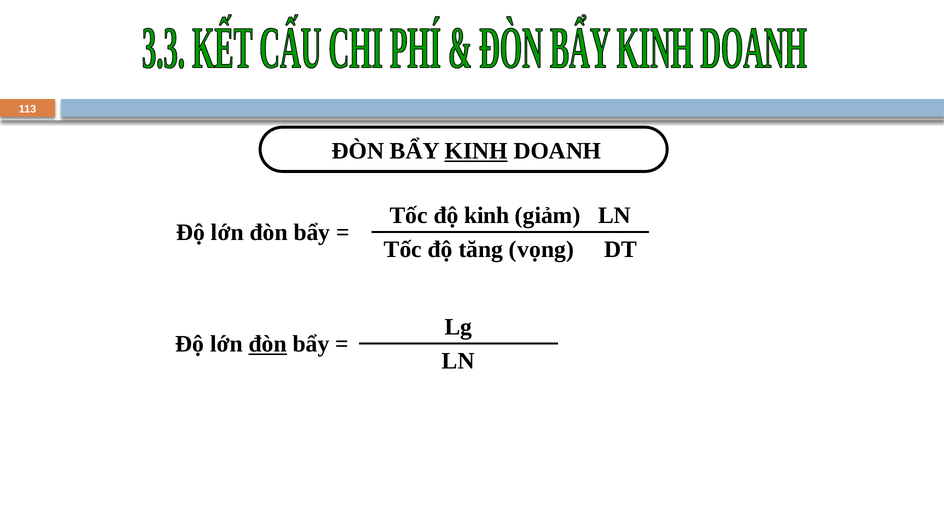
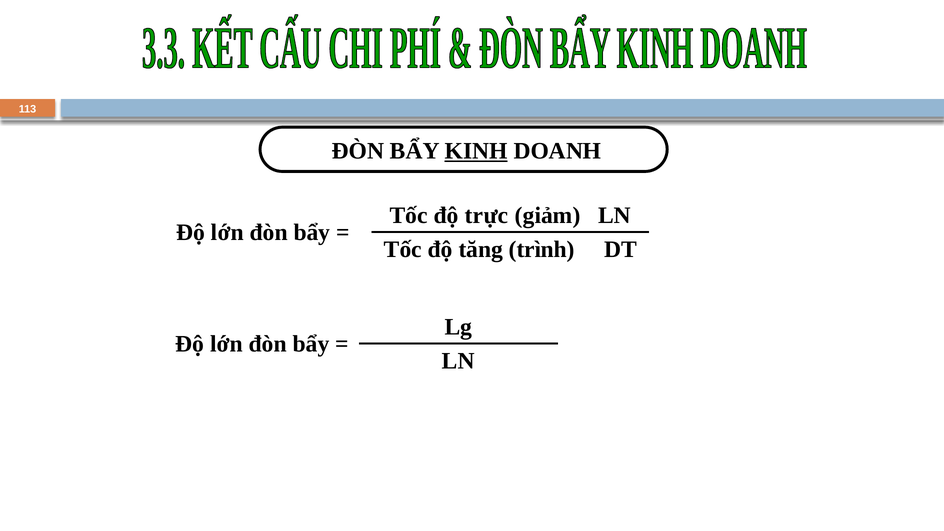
độ kinh: kinh -> trực (487, 216)
vọng: vọng -> trình (542, 249)
đòn underline: present -> none (268, 344)
